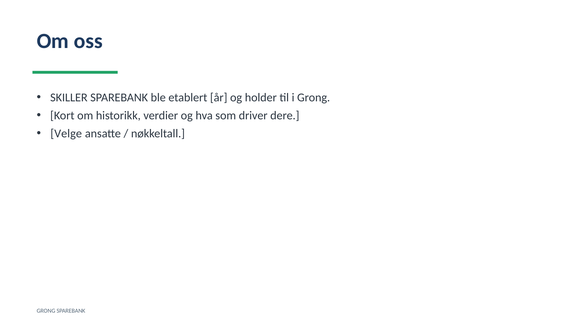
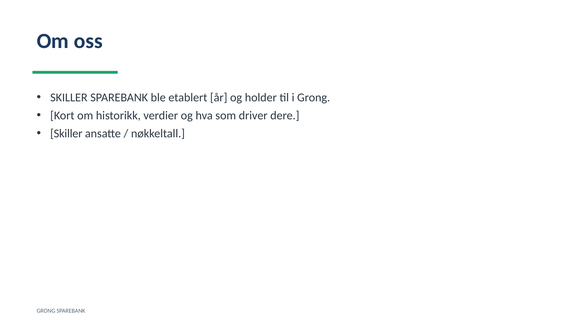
Velge: Velge -> Skiller (66, 134)
